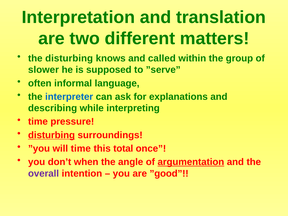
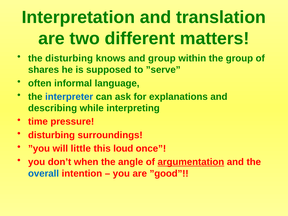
and called: called -> group (162, 58)
slower: slower -> shares (44, 70)
disturbing underline: present -> none (52, 135)
will time: time -> little (81, 148)
total: total -> loud (123, 148)
overall colour: purple -> blue (44, 173)
